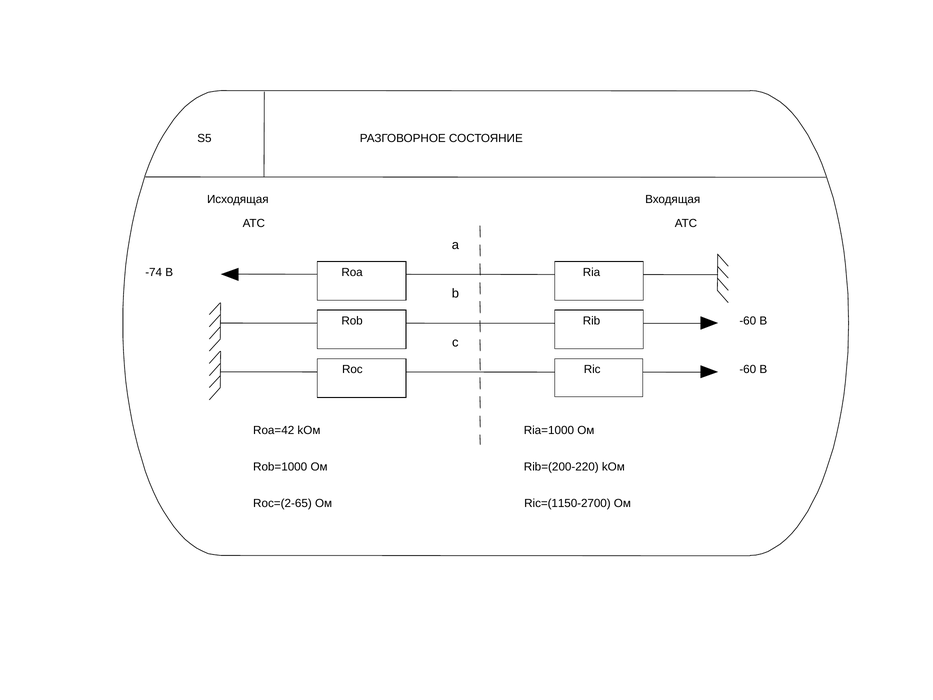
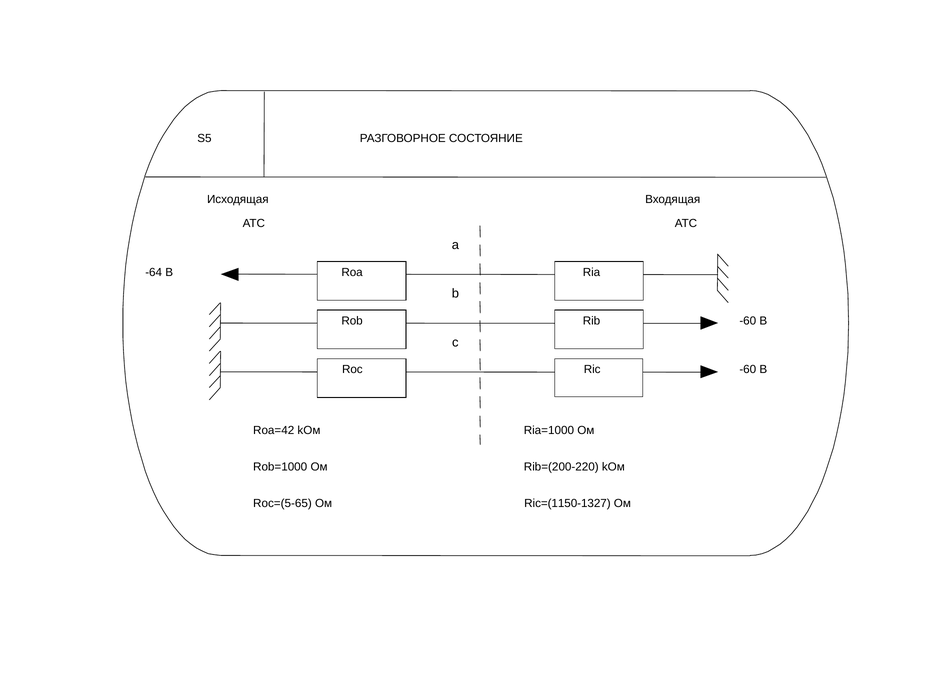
-74: -74 -> -64 (154, 272)
Roc=(2-65: Roc=(2-65 -> Roc=(5-65 (282, 503)
Ric=(1150-2700: Ric=(1150-2700 -> Ric=(1150-1327 (567, 503)
